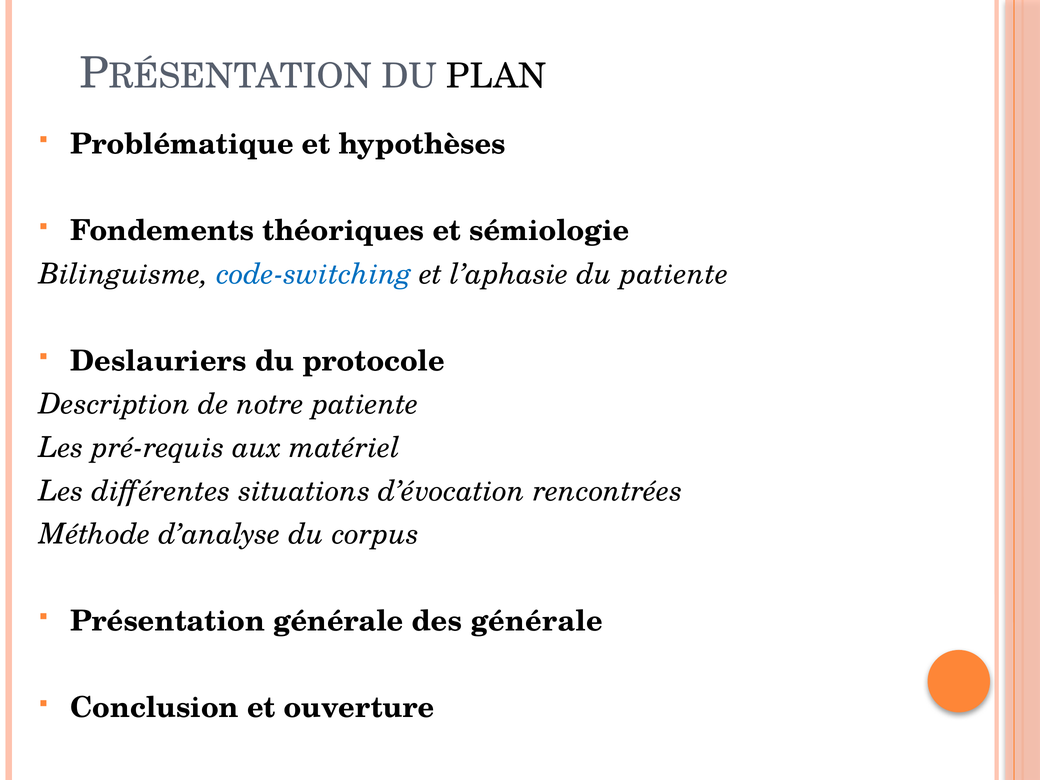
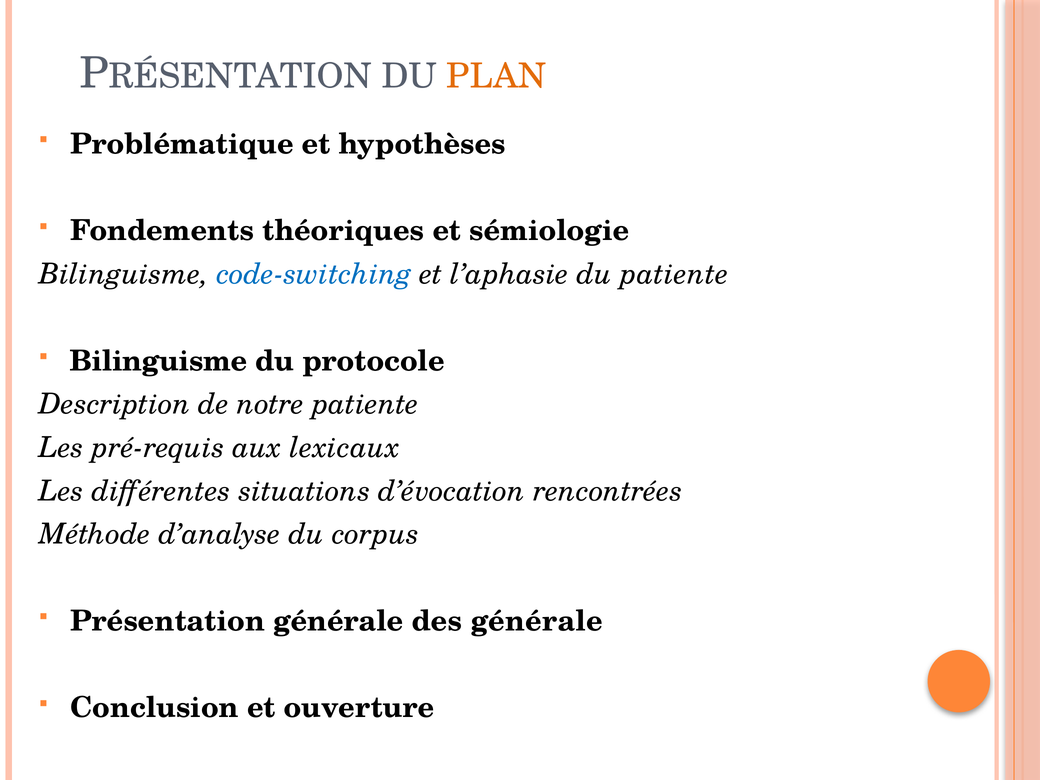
PLAN colour: black -> orange (497, 76)
Deslauriers: Deslauriers -> Bilinguisme (159, 361)
matériel: matériel -> lexicaux (345, 448)
